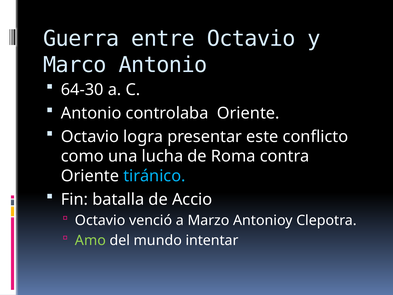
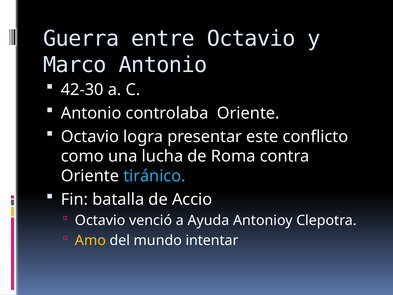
64-30: 64-30 -> 42-30 (82, 90)
Marzo: Marzo -> Ayuda (208, 220)
Amo colour: light green -> yellow (90, 240)
